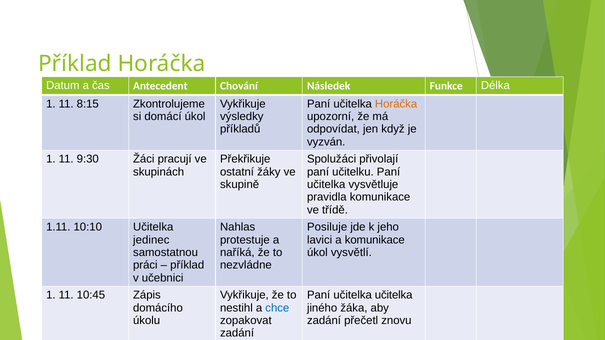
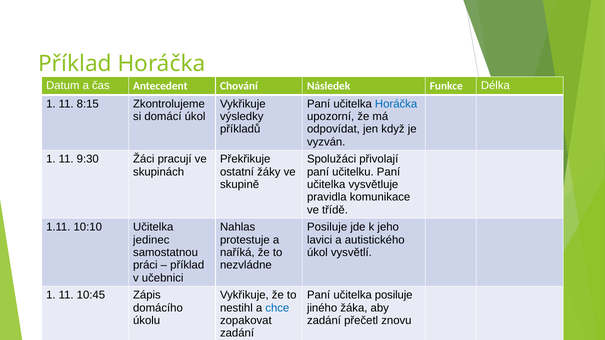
Horáčka colour: orange -> blue (396, 104)
a komunikace: komunikace -> autistického (375, 240)
učitelka učitelka: učitelka -> posiluje (394, 295)
